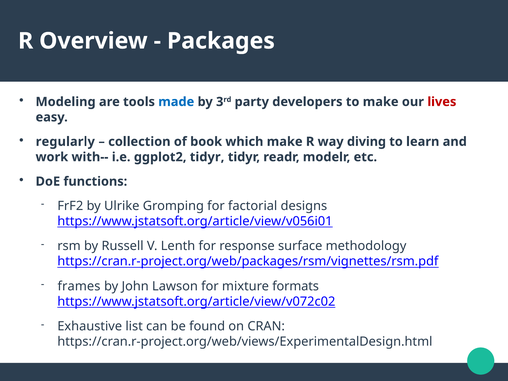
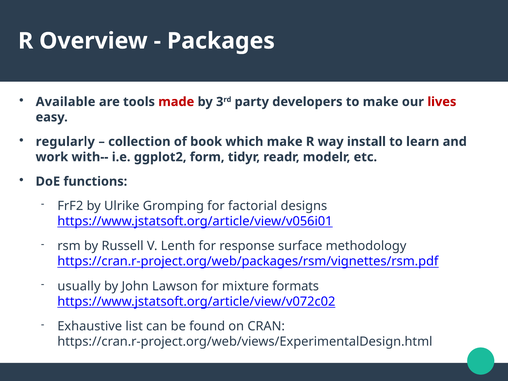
Modeling: Modeling -> Available (66, 102)
made colour: blue -> red (176, 102)
diving: diving -> install (366, 142)
ggplot2 tidyr: tidyr -> form (207, 157)
frames: frames -> usually (79, 286)
